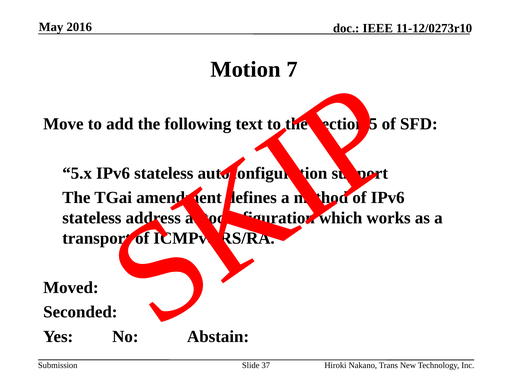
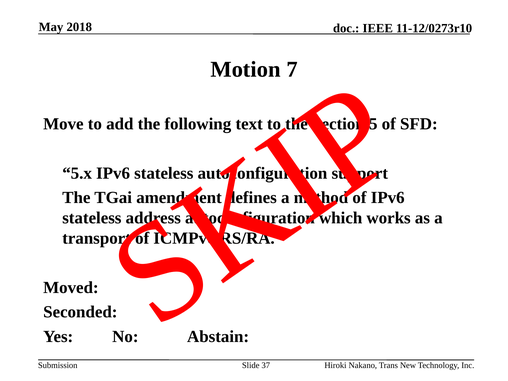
2016: 2016 -> 2018 (79, 27)
